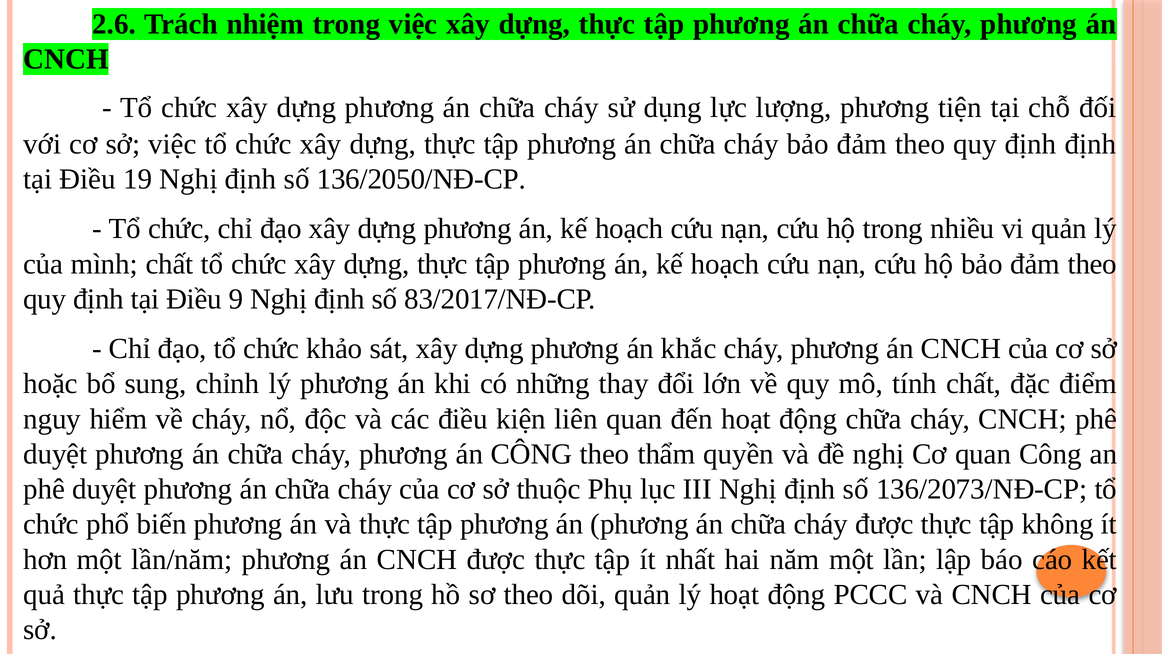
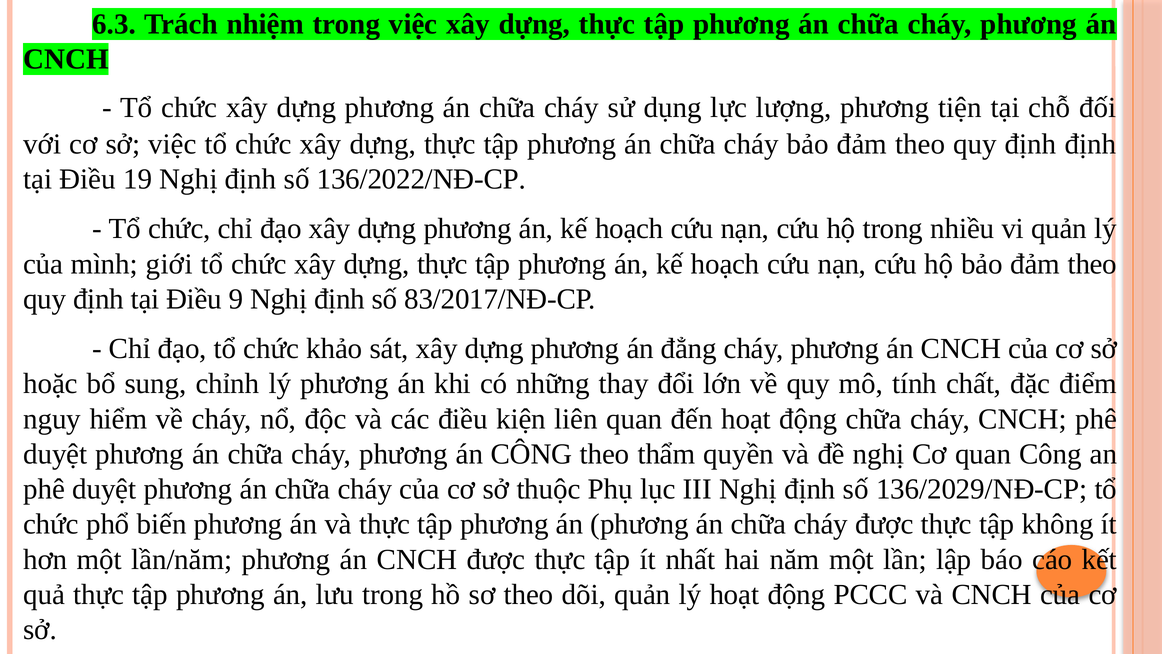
2.6: 2.6 -> 6.3 (114, 24)
136/2050/NĐ-CP: 136/2050/NĐ-CP -> 136/2022/NĐ-CP (421, 179)
mình chất: chất -> giới (169, 264)
khắc: khắc -> đẳng (689, 349)
136/2073/NĐ-CP: 136/2073/NĐ-CP -> 136/2029/NĐ-CP (982, 489)
